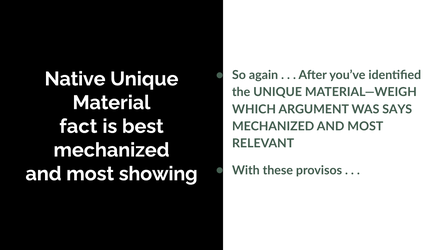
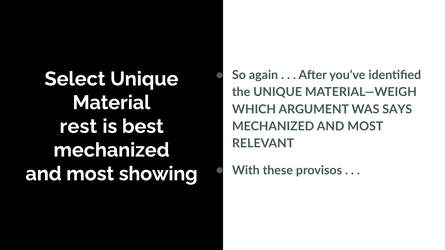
Native: Native -> Select (75, 79)
fact: fact -> rest (78, 127)
